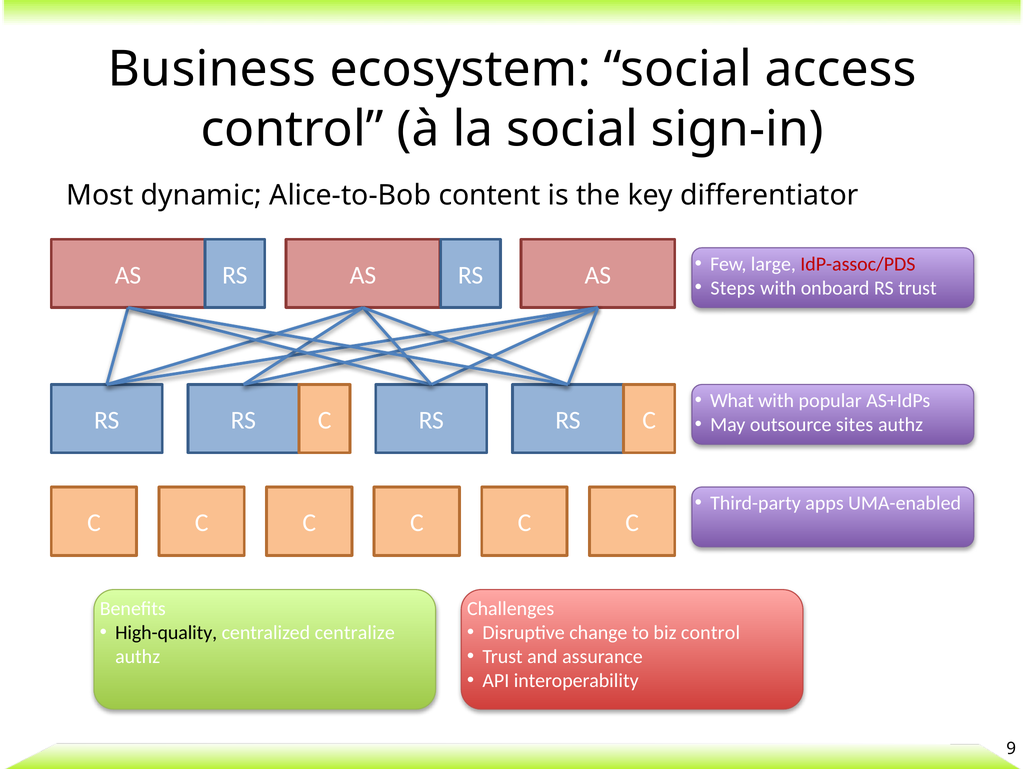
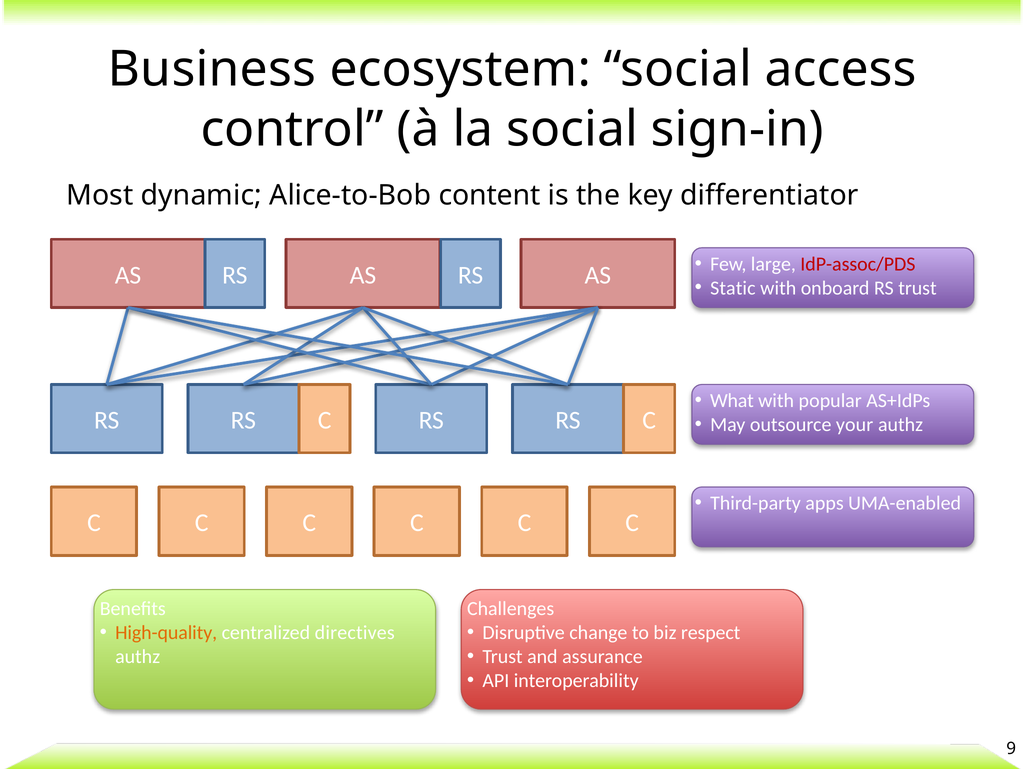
Steps: Steps -> Static (733, 288)
sites: sites -> your (855, 425)
High-quality colour: black -> orange (166, 632)
centralize: centralize -> directives (355, 632)
biz control: control -> respect (711, 632)
